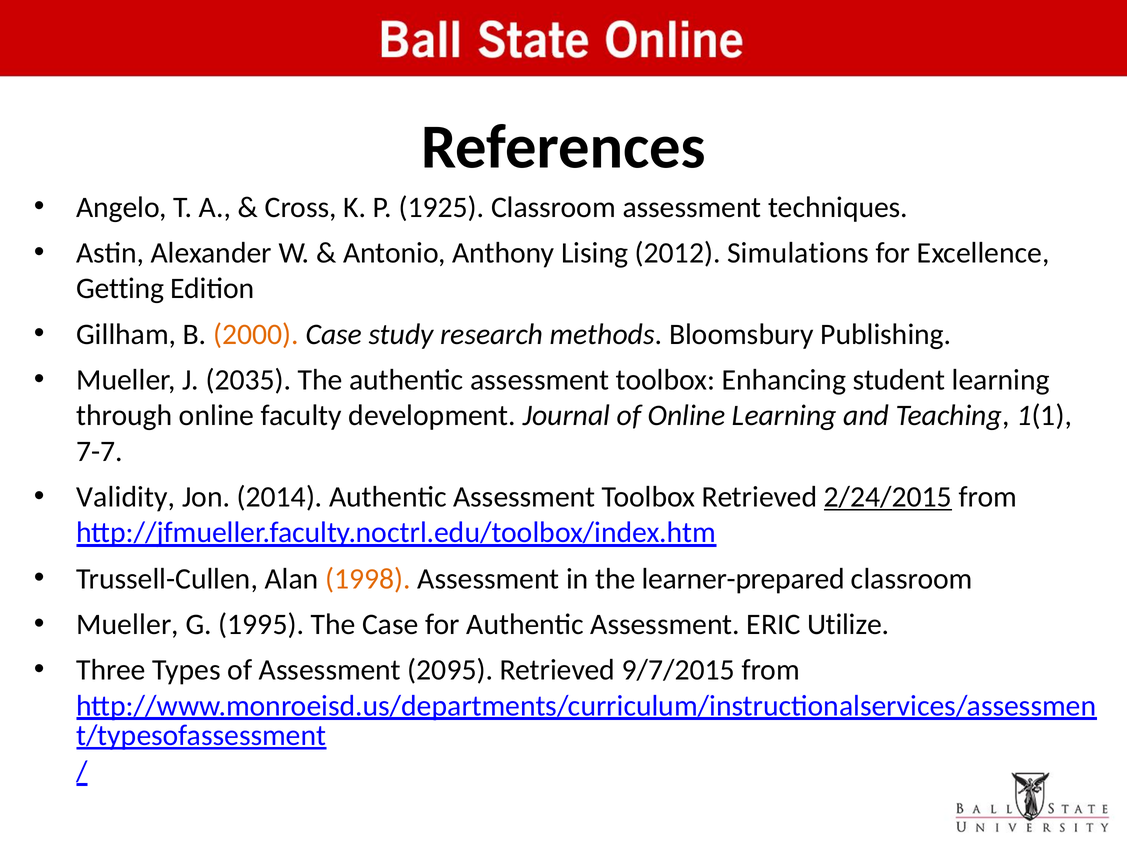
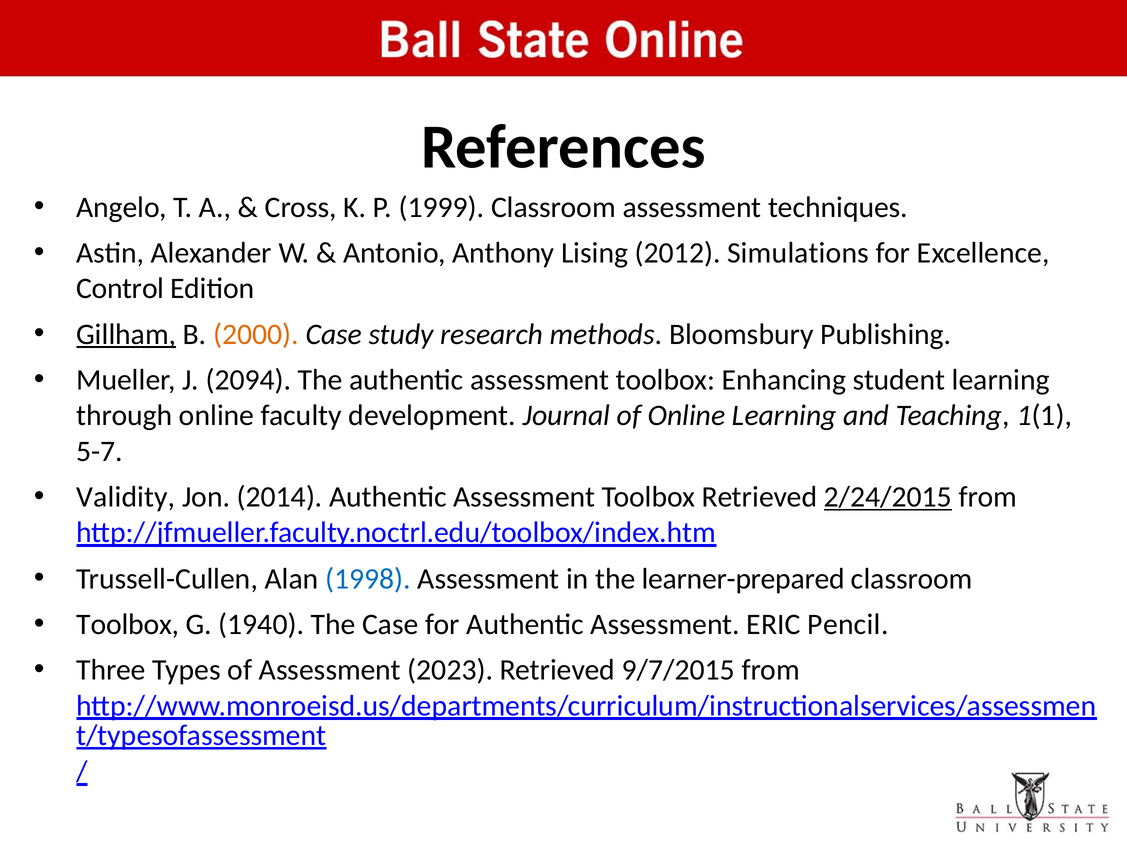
1925: 1925 -> 1999 (441, 207)
Getting: Getting -> Control (120, 289)
Gillham underline: none -> present (126, 334)
2035: 2035 -> 2094 (248, 380)
7-7: 7-7 -> 5-7 (100, 451)
1998 colour: orange -> blue (368, 579)
Mueller: Mueller -> Toolbox (128, 625)
1995: 1995 -> 1940 (261, 625)
Utilize: Utilize -> Pencil (848, 625)
2095: 2095 -> 2023 (450, 670)
